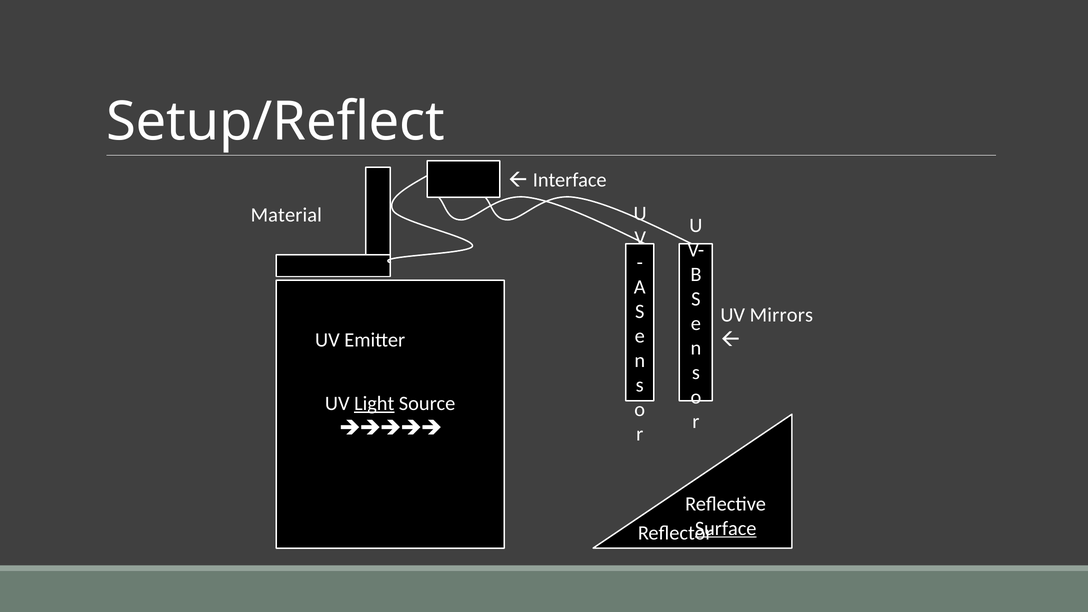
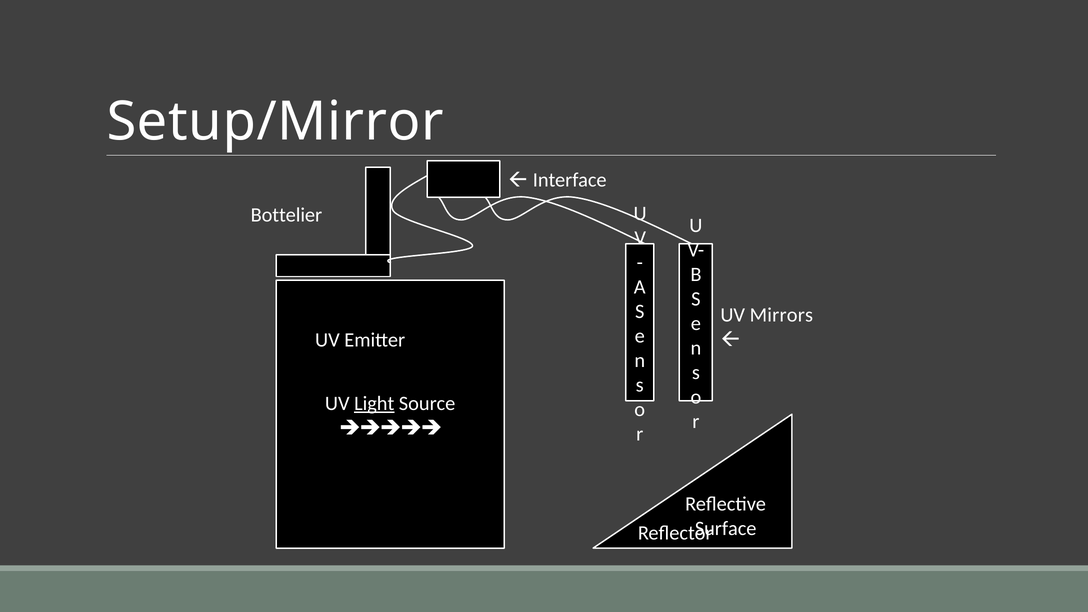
Setup/Reflect: Setup/Reflect -> Setup/Mirror (275, 122)
Material: Material -> Bottelier (286, 215)
Surface underline: present -> none (726, 528)
